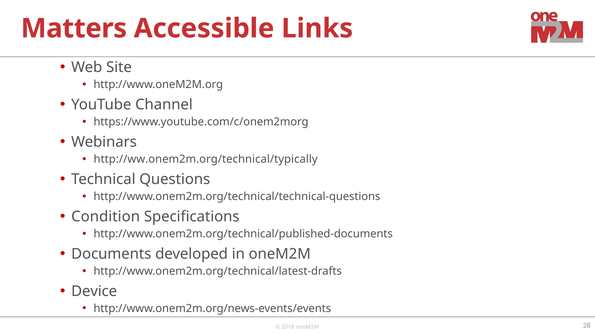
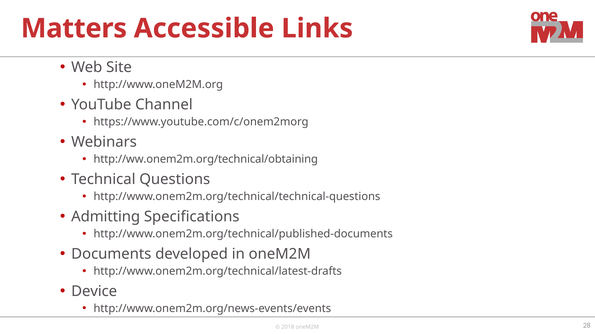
http://ww.onem2m.org/technical/typically: http://ww.onem2m.org/technical/typically -> http://ww.onem2m.org/technical/obtaining (206, 159)
Condition: Condition -> Admitting (106, 217)
